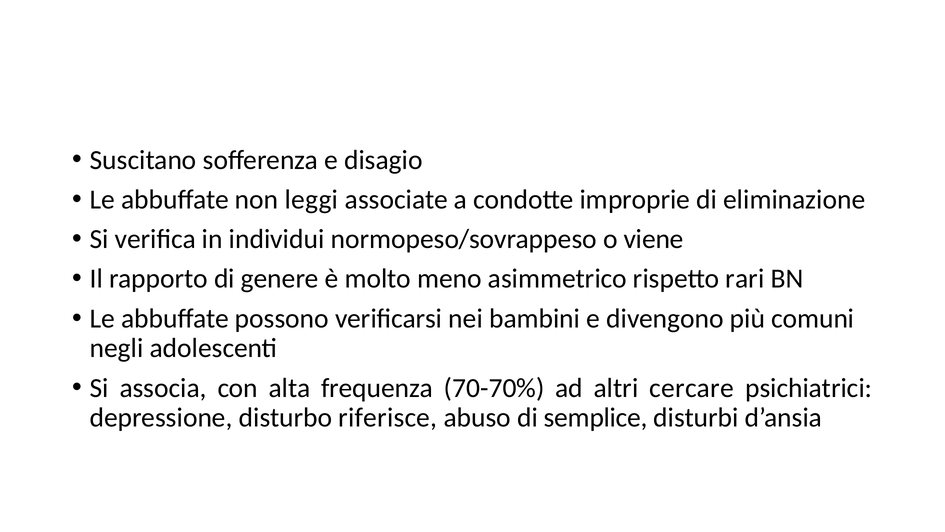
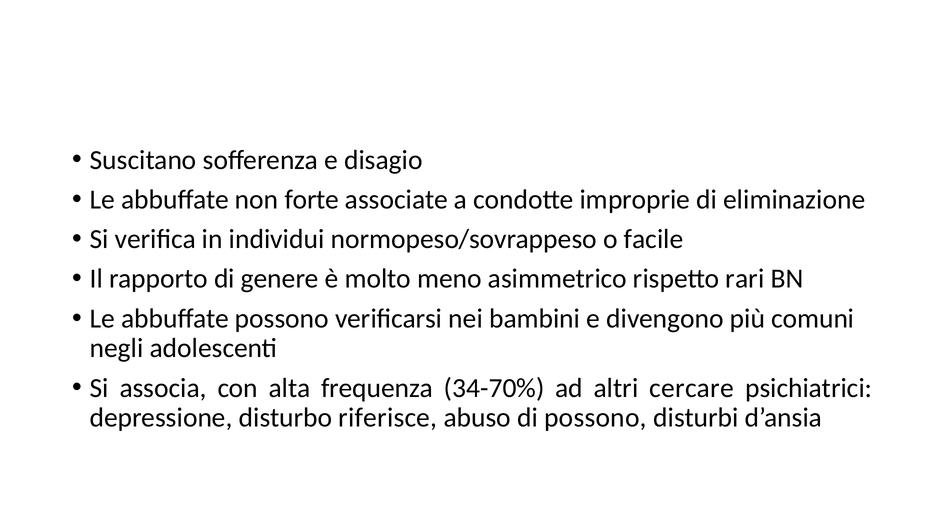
leggi: leggi -> forte (312, 199)
viene: viene -> facile (654, 239)
70-70%: 70-70% -> 34-70% (494, 388)
di semplice: semplice -> possono (595, 417)
